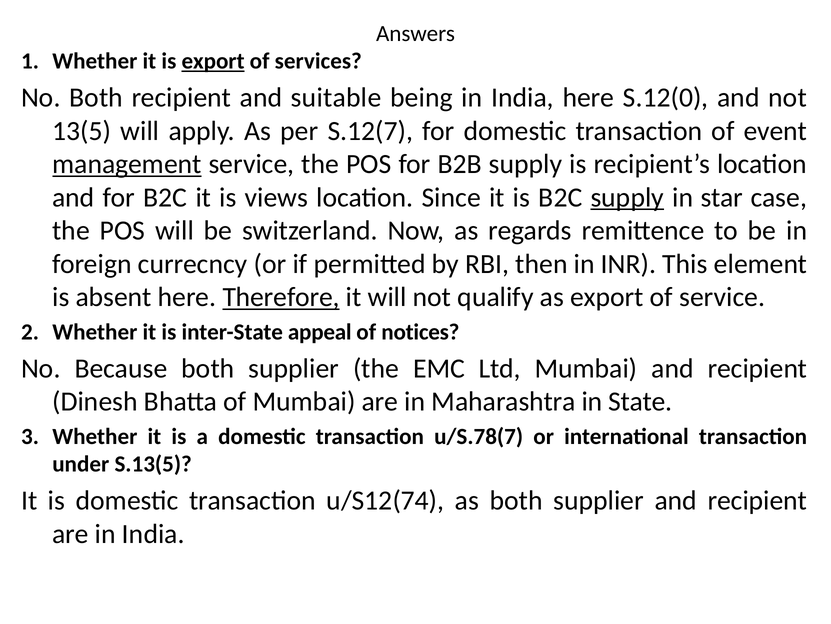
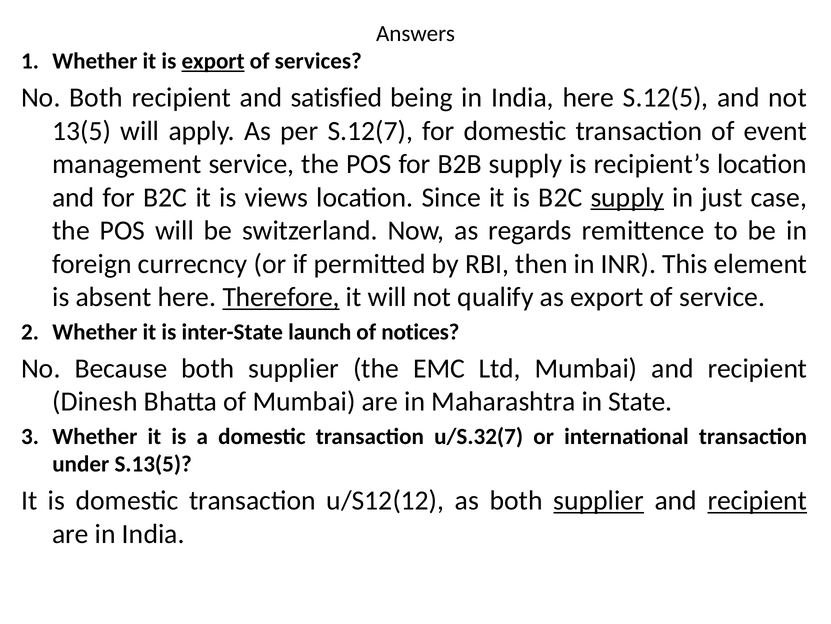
suitable: suitable -> satisfied (336, 98)
S.12(0: S.12(0 -> S.12(5 (666, 98)
management underline: present -> none (127, 164)
star: star -> just (722, 197)
appeal: appeal -> launch (320, 332)
u/S.78(7: u/S.78(7 -> u/S.32(7 (479, 436)
u/S12(74: u/S12(74 -> u/S12(12 (385, 500)
supplier underline: none -> present (599, 500)
recipient underline: none -> present (757, 500)
